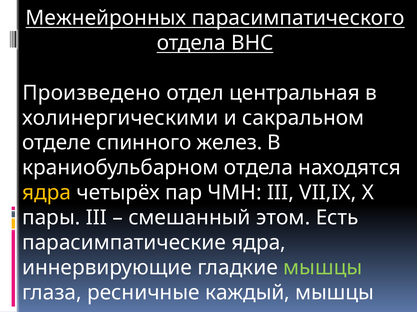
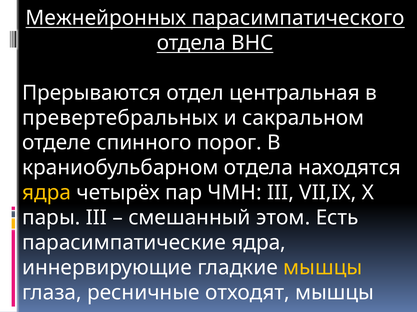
Произведено: Произведено -> Прерываются (92, 93)
холинергическими: холинергическими -> превертебральных (120, 118)
желез: желез -> порог (229, 143)
мышцы colour: light green -> yellow (323, 268)
каждый: каждый -> отходят (247, 293)
